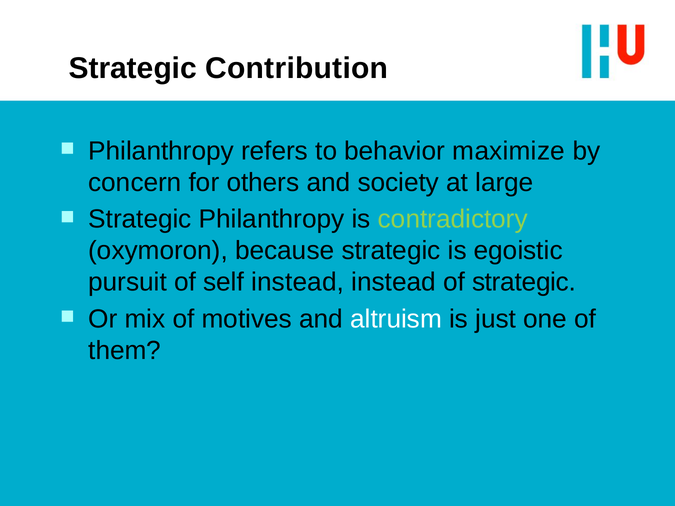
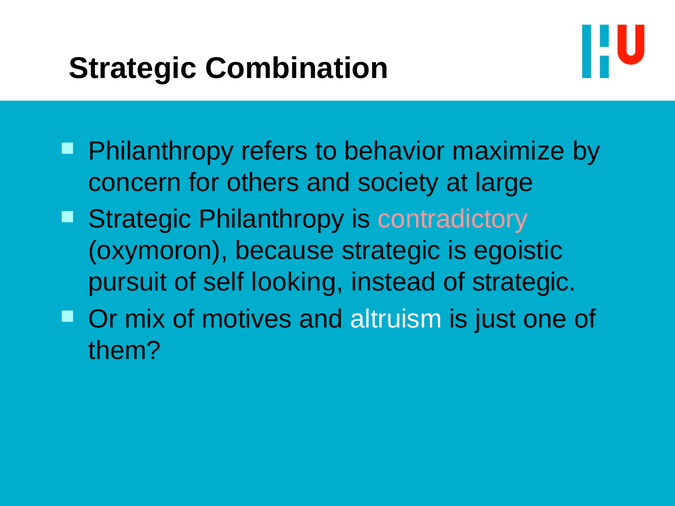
Contribution: Contribution -> Combination (297, 68)
contradictory colour: light green -> pink (453, 219)
self instead: instead -> looking (298, 282)
